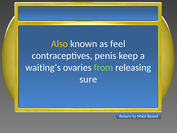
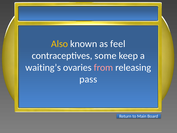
penis: penis -> some (106, 56)
from colour: light green -> pink (103, 67)
sure: sure -> pass (88, 79)
